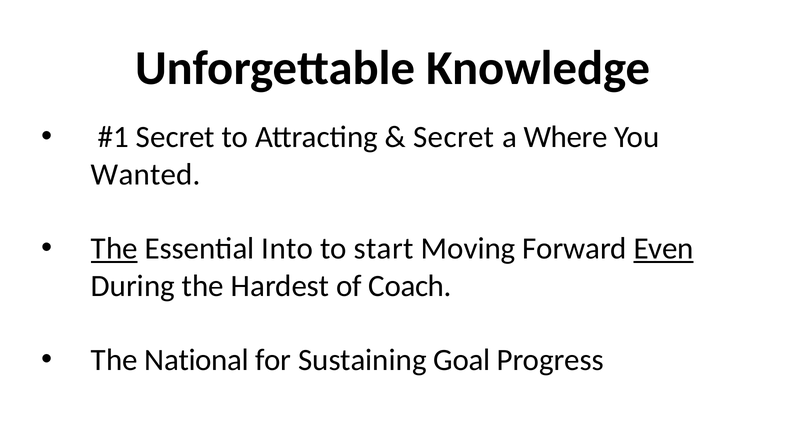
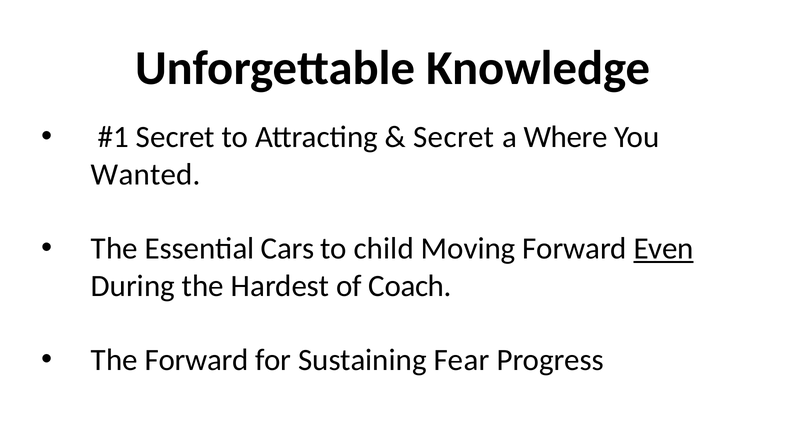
The underline: present -> none (114, 249)
Into: Into -> Cars (288, 249)
start: start -> child (384, 249)
The National: National -> Forward (197, 360)
Goal: Goal -> Fear (462, 360)
